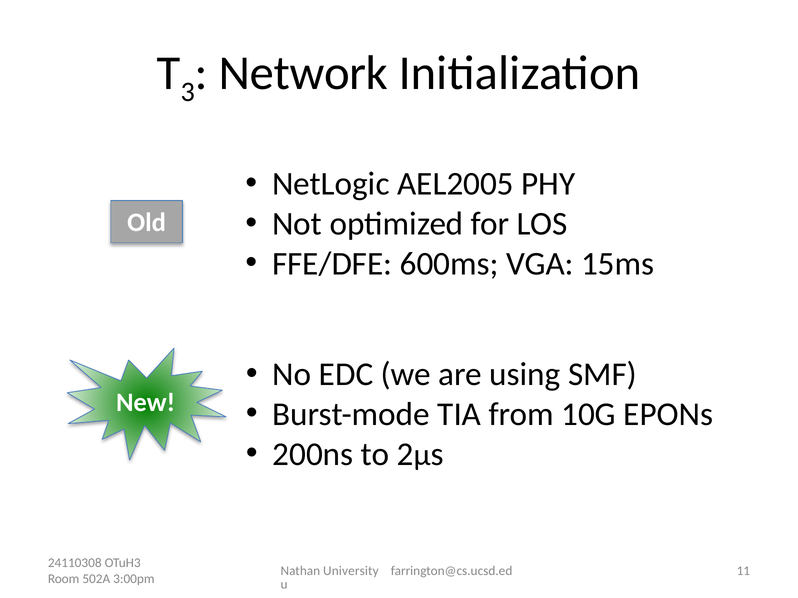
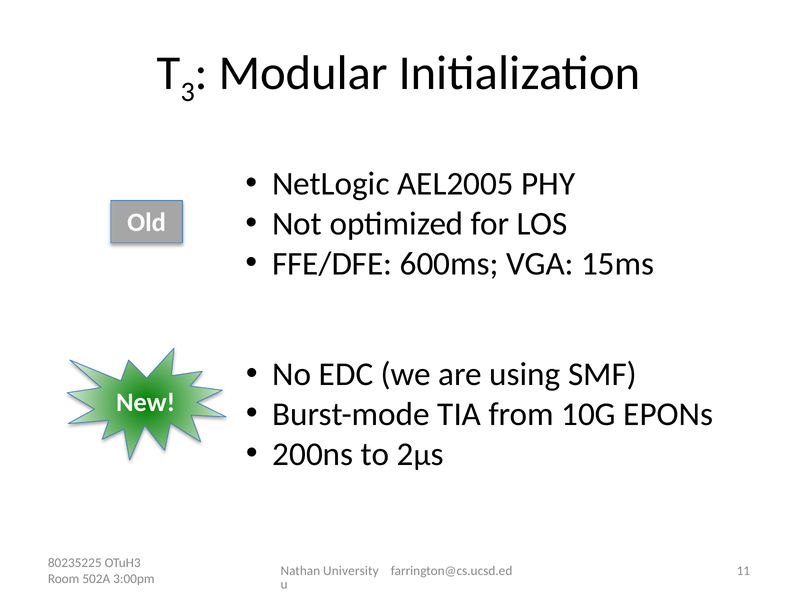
Network: Network -> Modular (303, 73)
24110308: 24110308 -> 80235225 (75, 564)
